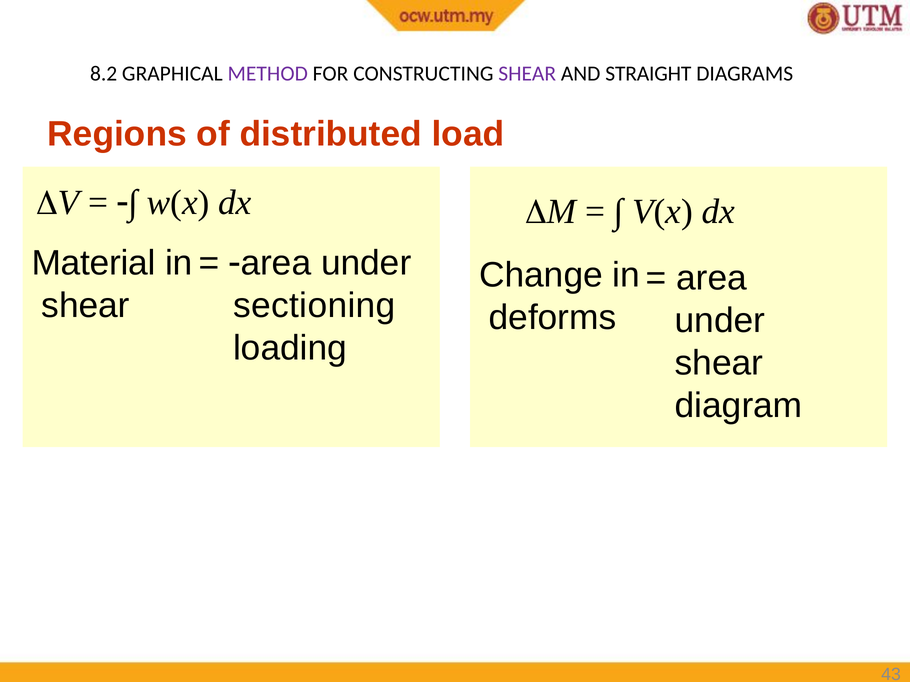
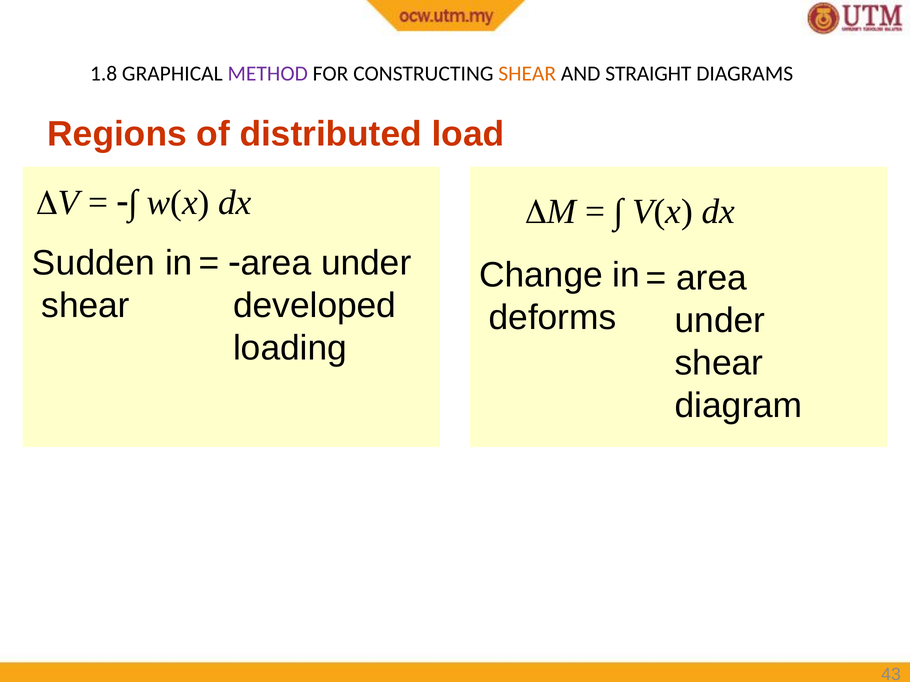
8.2: 8.2 -> 1.8 (104, 74)
SHEAR colour: purple -> orange (527, 74)
Material: Material -> Sudden (93, 263)
sectioning: sectioning -> developed (315, 306)
